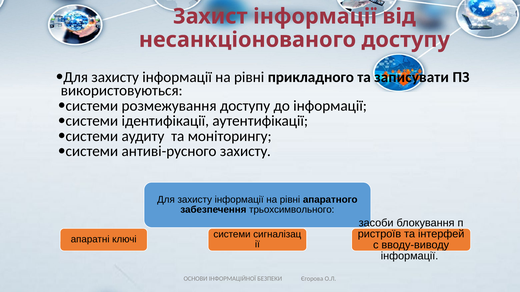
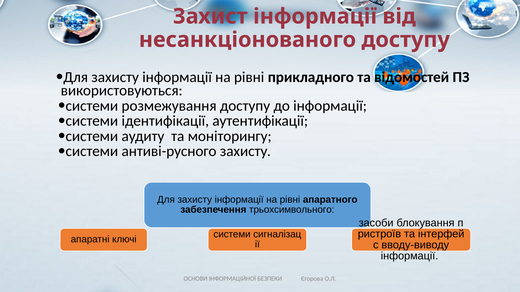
записувати: записувати -> відомостей (412, 77)
